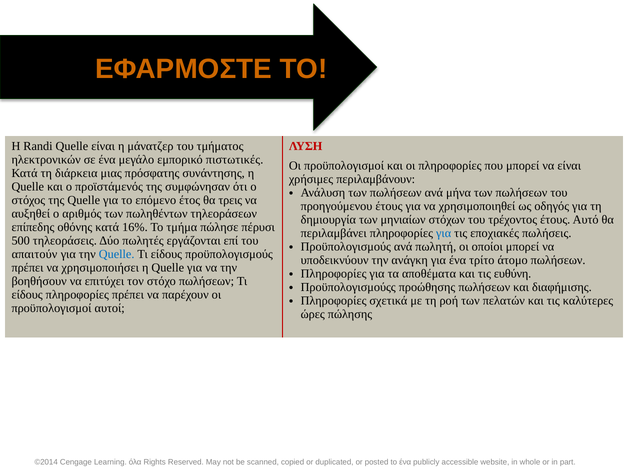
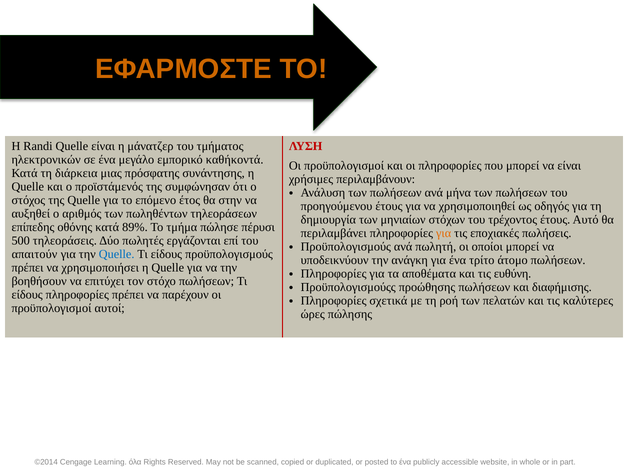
πιστωτικές: πιστωτικές -> καθήκοντά (235, 160)
τρεις: τρεις -> στην (230, 200)
16%: 16% -> 89% (135, 227)
για colour: blue -> orange (444, 233)
